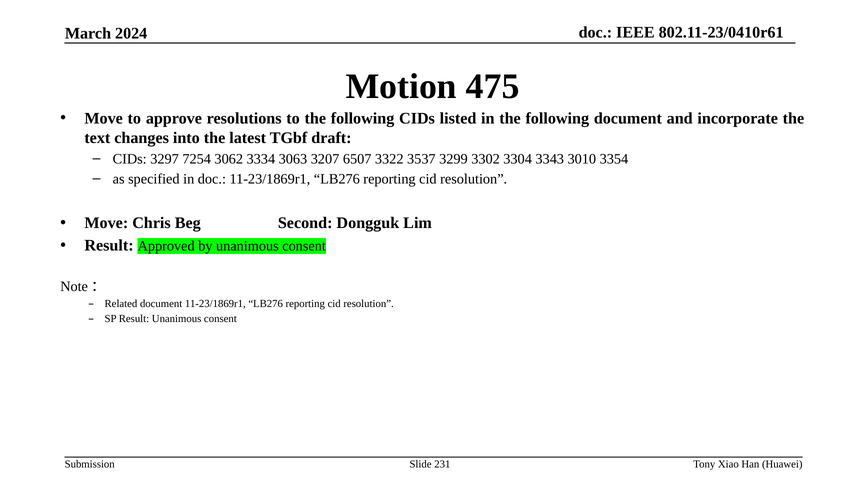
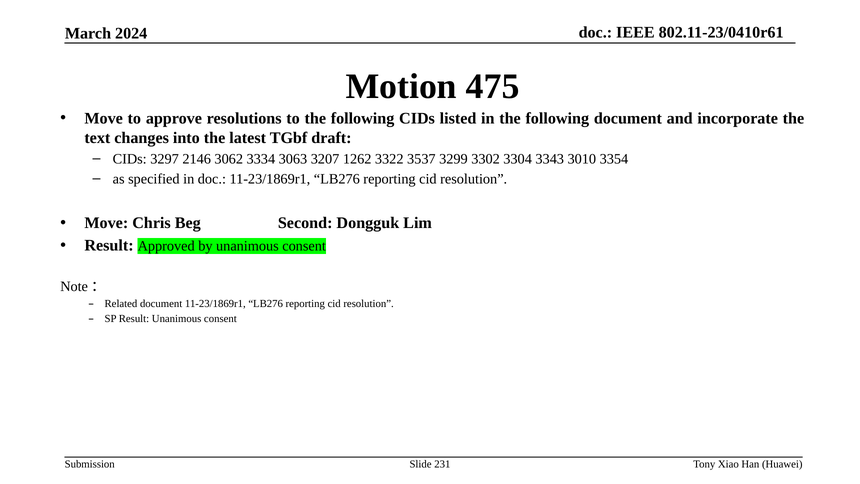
7254: 7254 -> 2146 (197, 159)
6507: 6507 -> 1262 (357, 159)
